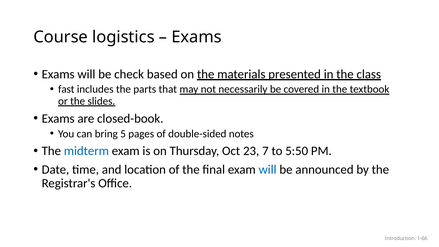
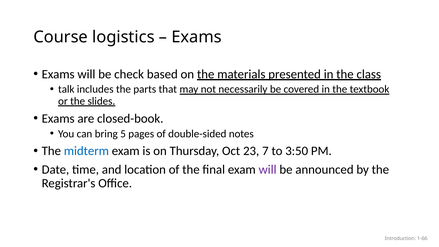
fast: fast -> talk (66, 89)
5:50: 5:50 -> 3:50 (297, 151)
will colour: blue -> purple (268, 169)
